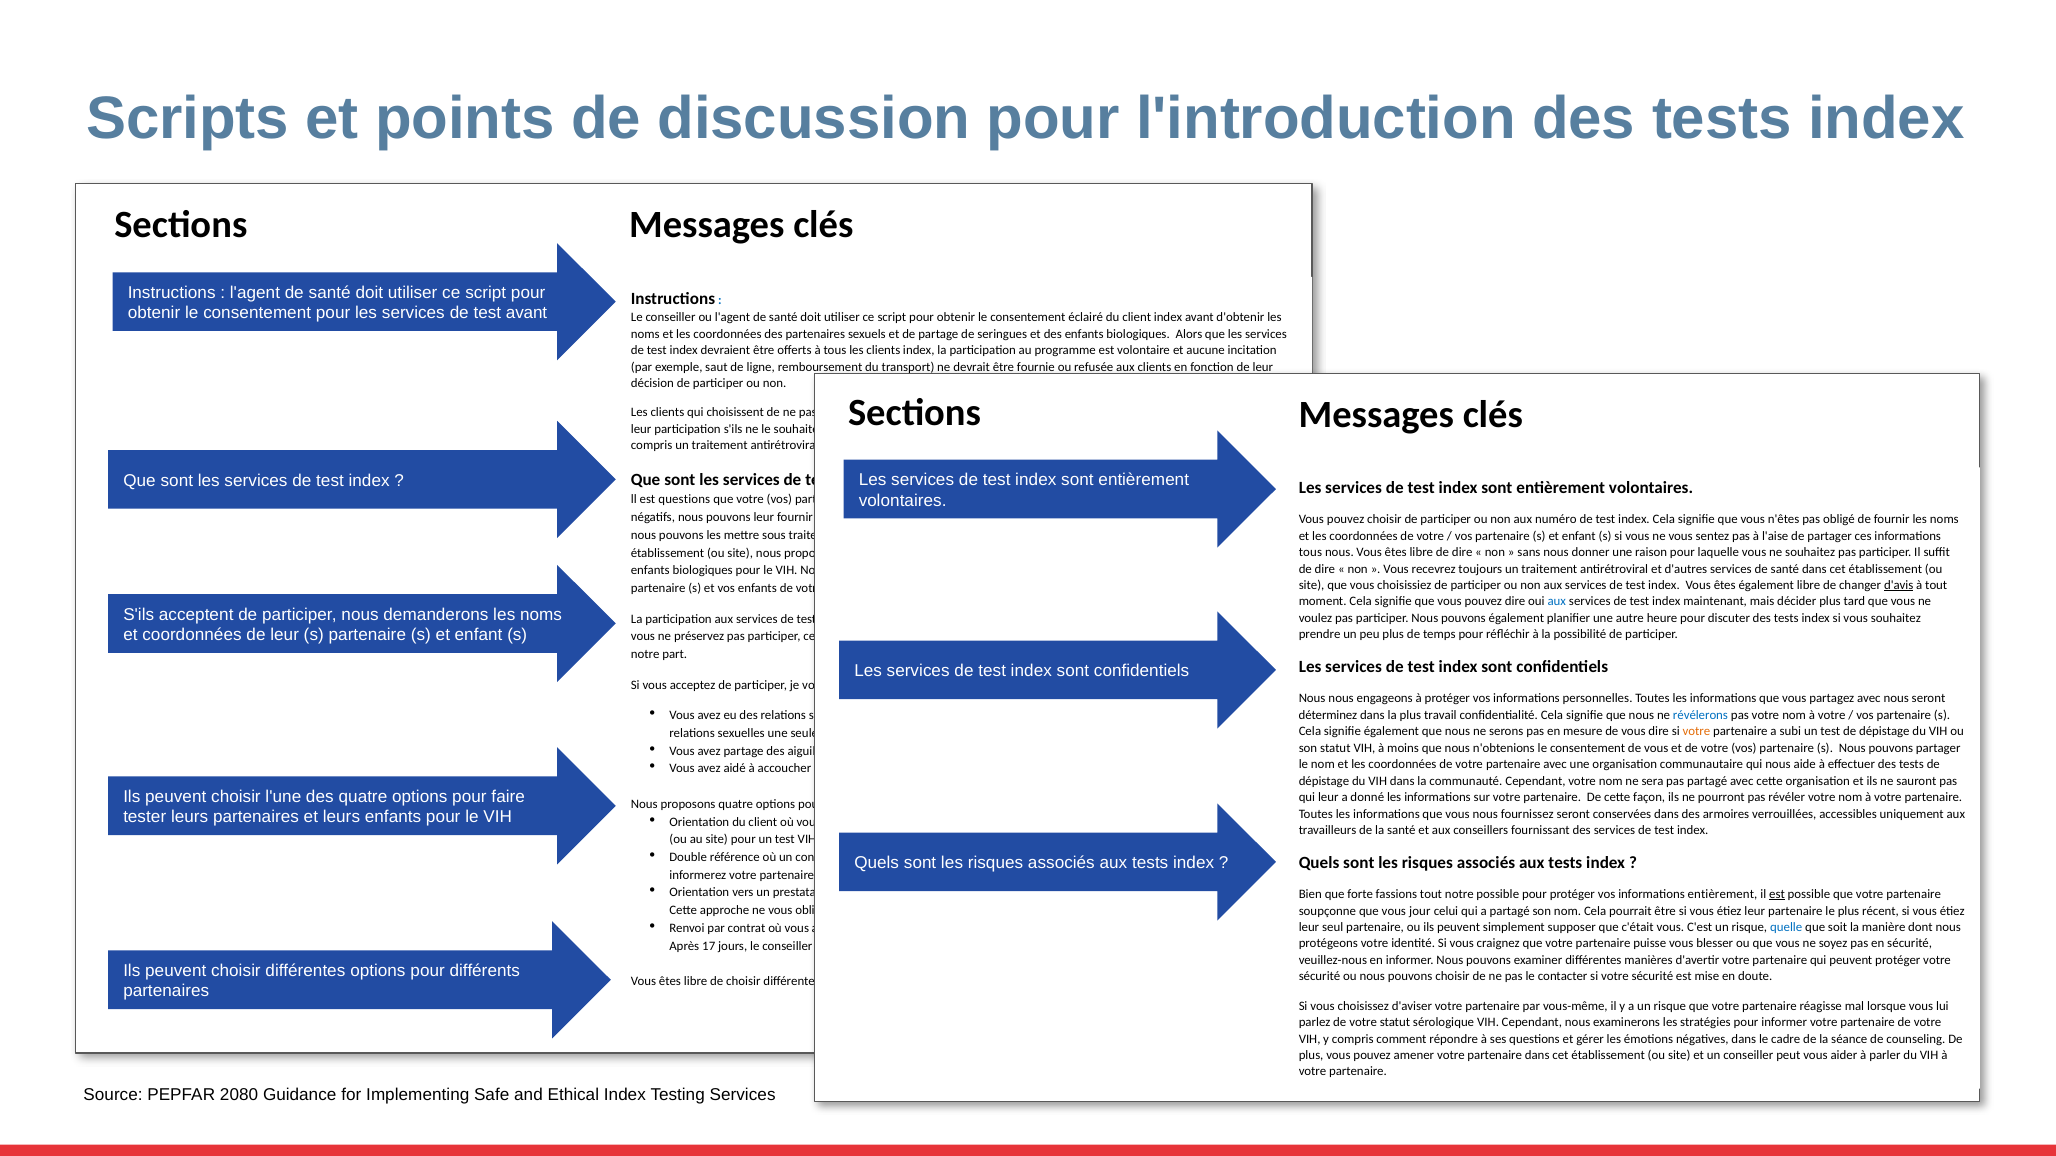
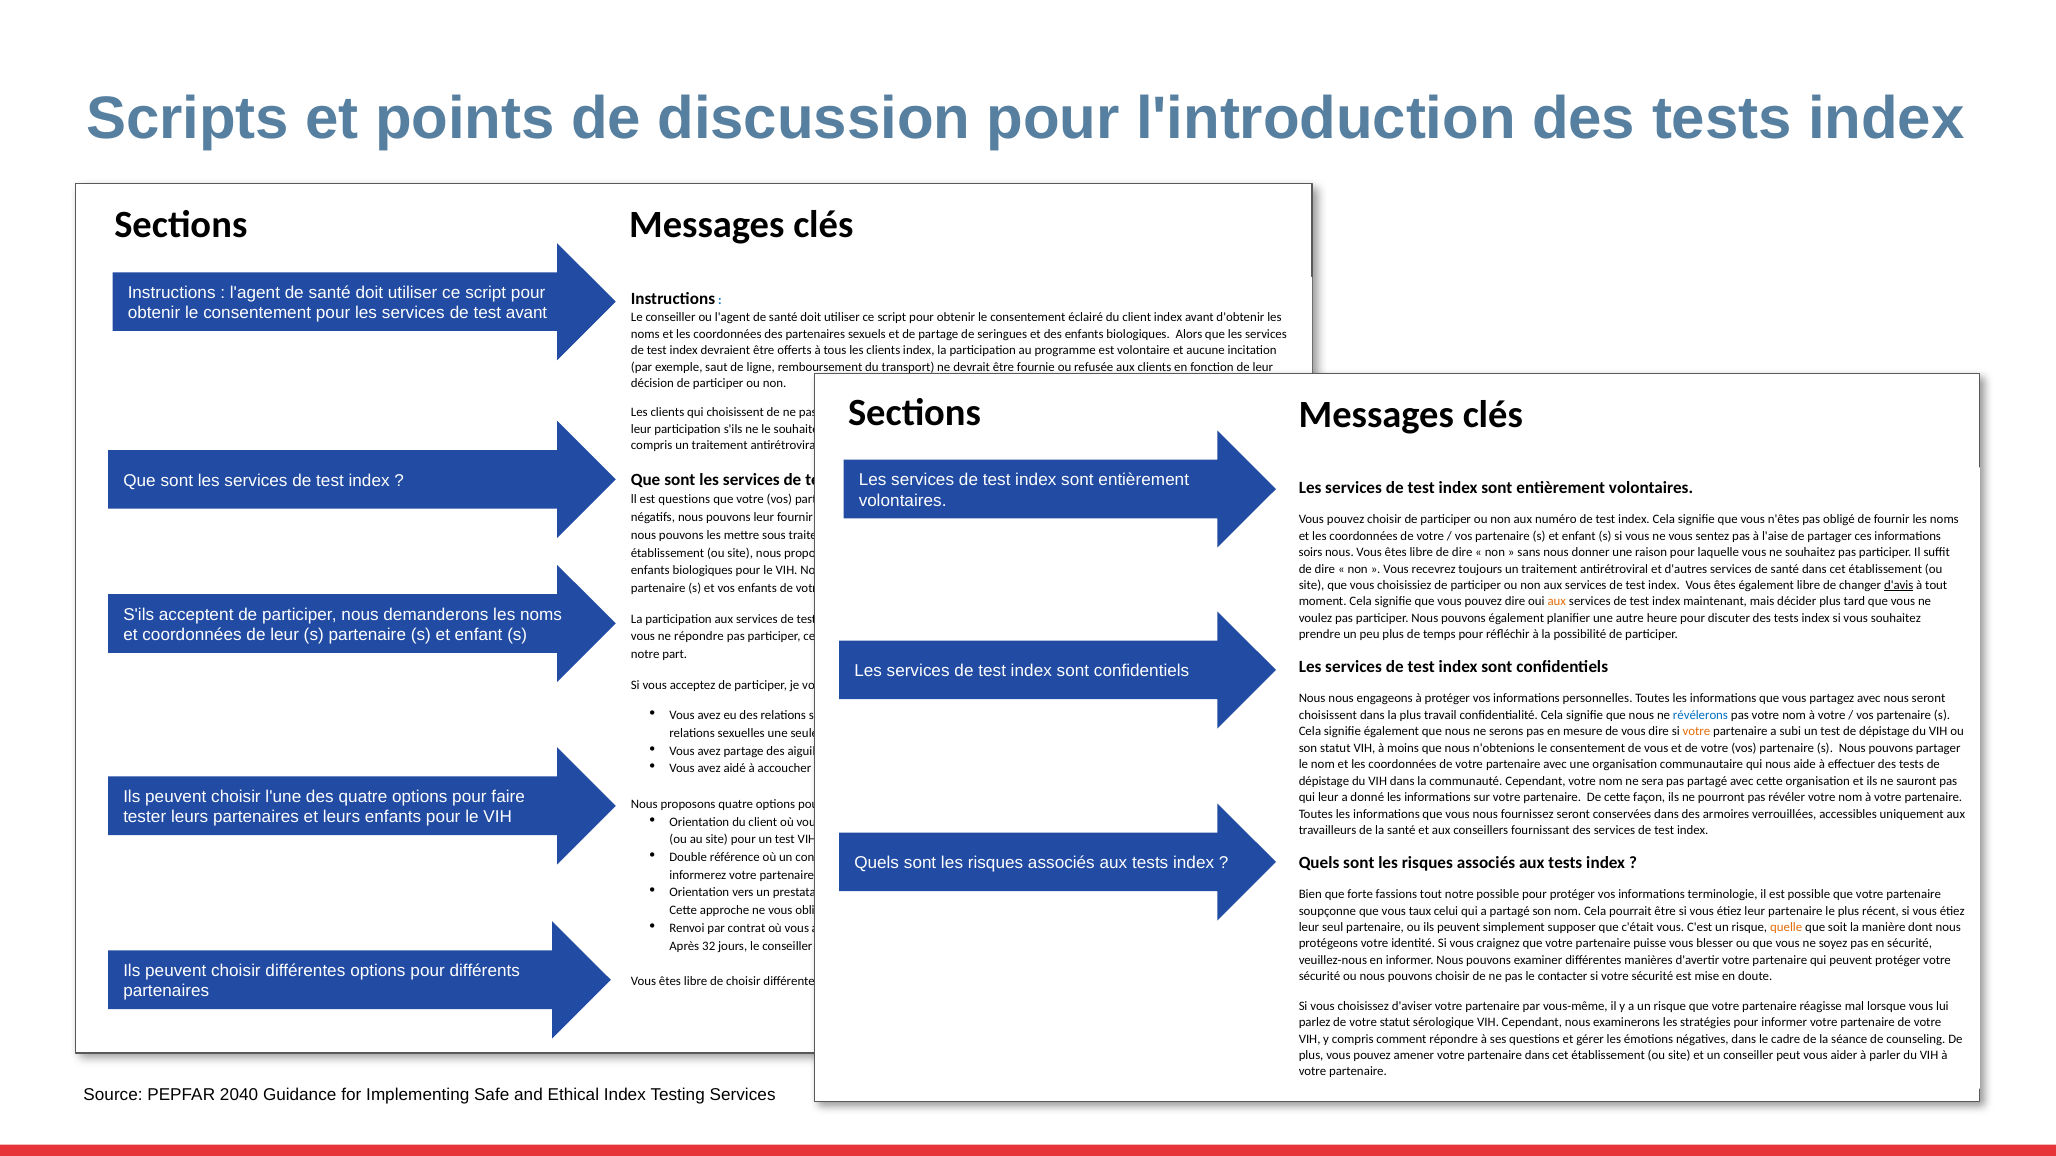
tous: tous -> soirs (1311, 553)
aux colour: blue -> orange (1557, 602)
ne préservez: préservez -> répondre (699, 637)
déterminez: déterminez -> choisissent (1328, 715)
informations entièrement: entièrement -> terminologie (1723, 895)
est underline: present -> none (1777, 895)
jour: jour -> taux (1420, 911)
quelle colour: blue -> orange (1786, 928)
17: 17 -> 32 (709, 946)
2080: 2080 -> 2040 (239, 1095)
